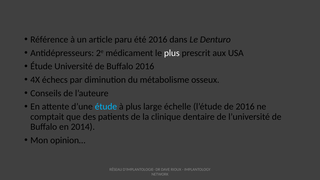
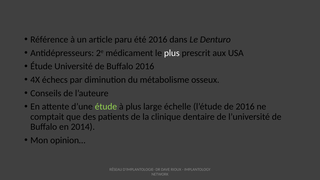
étude colour: light blue -> light green (106, 107)
